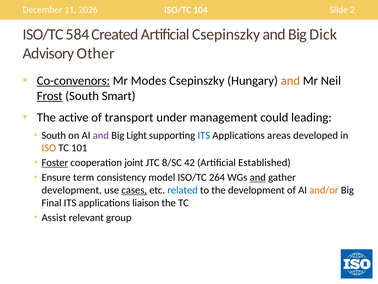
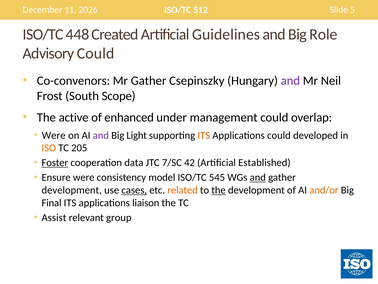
104: 104 -> 512 (201, 10)
2: 2 -> 5 (353, 10)
584: 584 -> 448 (78, 34)
Artificial Csepinszky: Csepinszky -> Guidelines (226, 34)
Dick: Dick -> Role (323, 34)
Advisory Other: Other -> Could (96, 53)
Co-convenors underline: present -> none (73, 81)
Mr Modes: Modes -> Gather (149, 81)
and colour: orange -> purple (290, 81)
Frost underline: present -> none (50, 96)
Smart: Smart -> Scope (119, 96)
transport: transport -> enhanced (129, 117)
leading: leading -> overlap (312, 117)
South: South -> Were (54, 135)
ITS colour: blue -> orange (204, 135)
Applications areas: areas -> could (279, 135)
101: 101 -> 205 (79, 148)
joint: joint -> data (134, 162)
8/SC: 8/SC -> 7/SC (172, 162)
Ensure term: term -> were (84, 177)
264: 264 -> 545 (217, 177)
related colour: blue -> orange (183, 190)
the underline: none -> present (219, 190)
